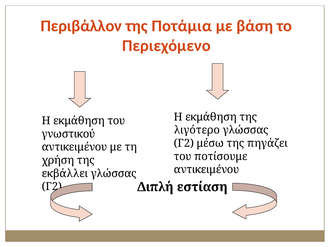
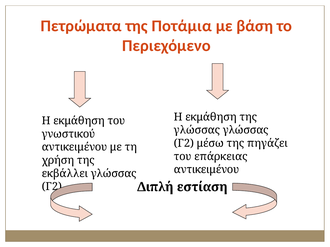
Περιβάλλον: Περιβάλλον -> Πετρώματα (81, 26)
λιγότερο: λιγότερο -> γλώσσας (197, 130)
ποτίσουμε: ποτίσουμε -> επάρκειας (221, 157)
